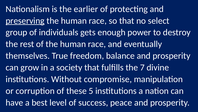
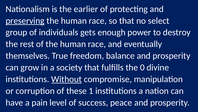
7: 7 -> 0 (142, 67)
Without underline: none -> present (67, 79)
5: 5 -> 1 (91, 90)
best: best -> pain (40, 102)
